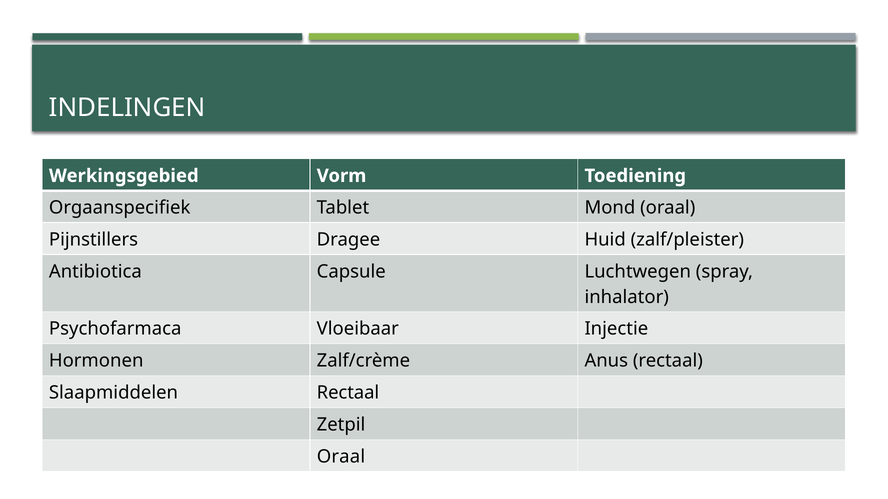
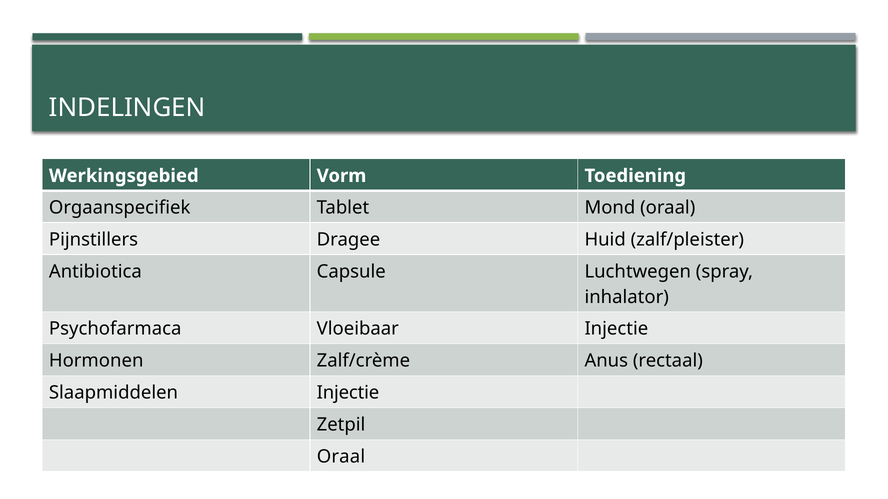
Slaapmiddelen Rectaal: Rectaal -> Injectie (348, 393)
